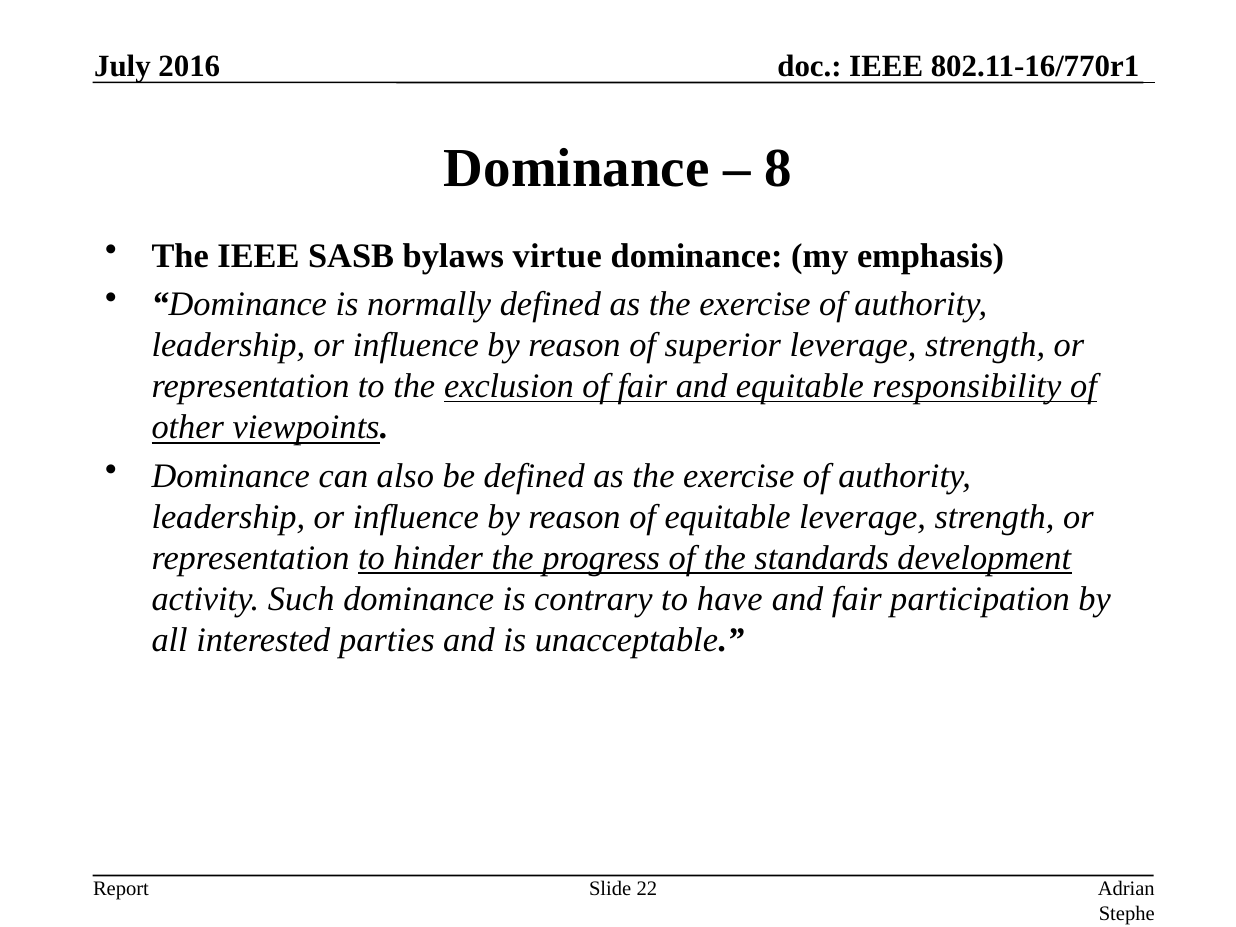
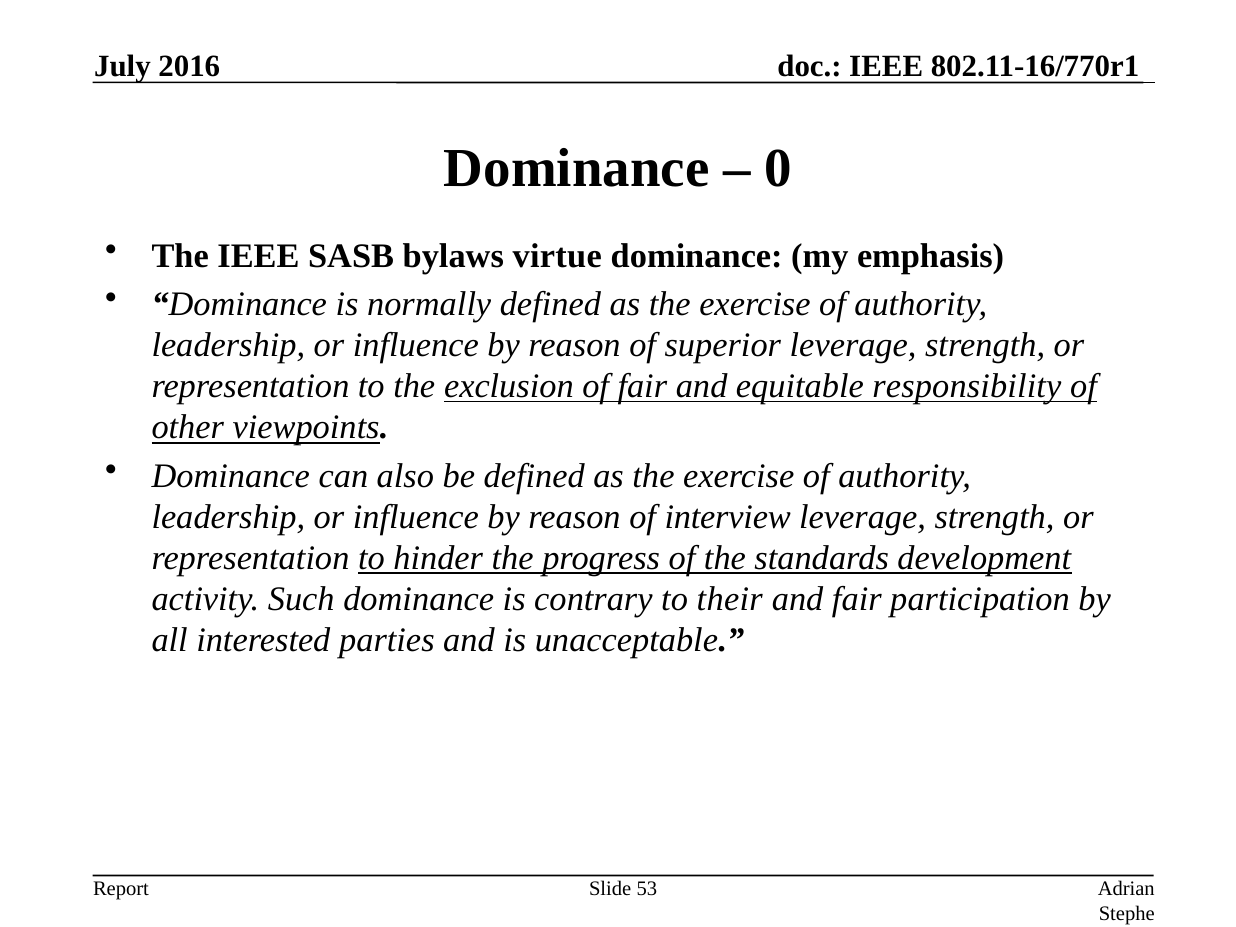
8: 8 -> 0 (778, 169)
of equitable: equitable -> interview (728, 517)
have: have -> their (730, 599)
22: 22 -> 53 (647, 889)
